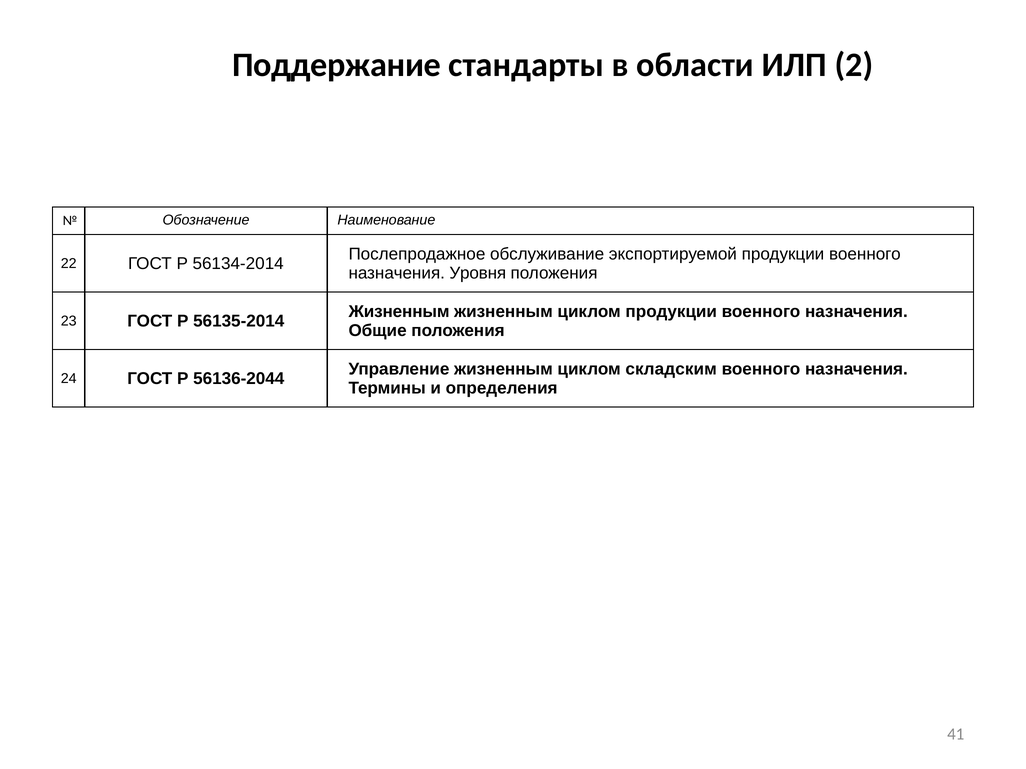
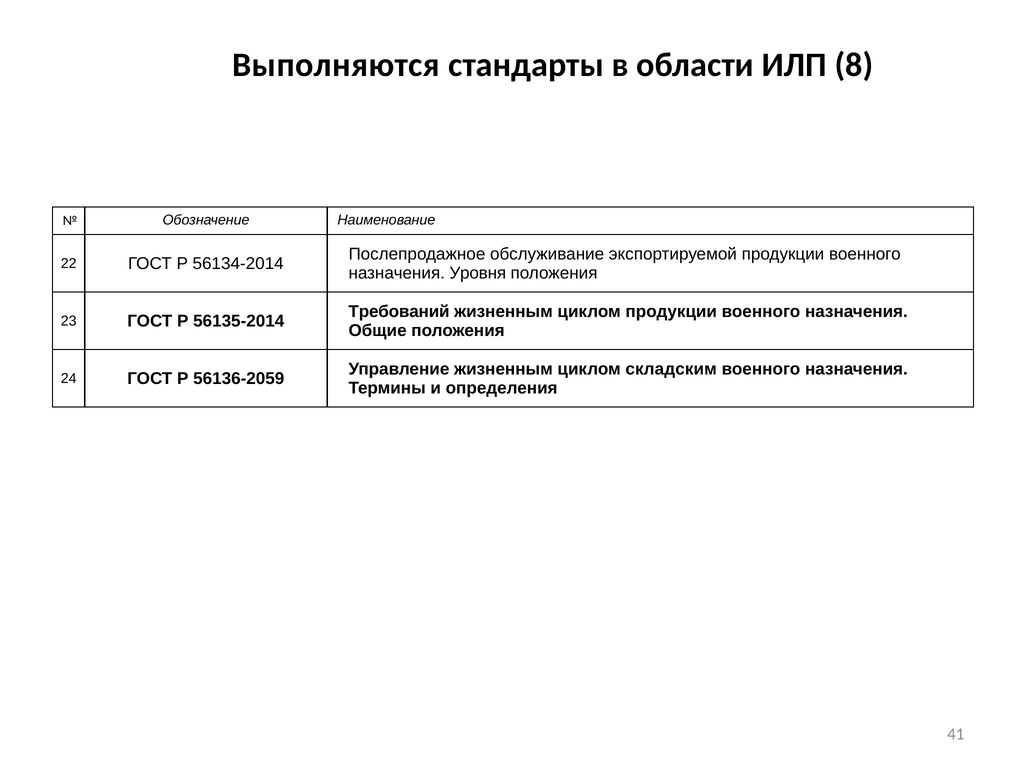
Поддержание: Поддержание -> Выполняются (336, 65)
2: 2 -> 8 (854, 65)
Жизненным: Жизненным -> Требований (399, 312)
56136-2044: 56136-2044 -> 56136-2059 (239, 379)
